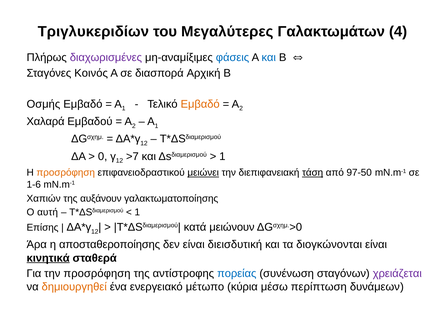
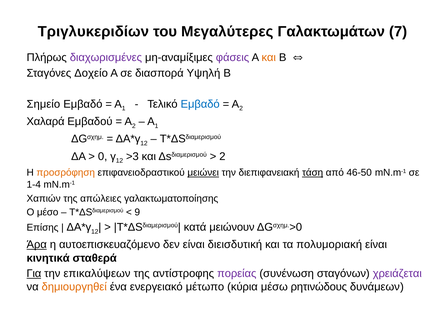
4: 4 -> 7 (398, 32)
φάσεις colour: blue -> purple (233, 57)
και colour: blue -> orange (269, 57)
Κοινός: Κοινός -> Δοχείο (91, 73)
Αρχική: Αρχική -> Υψηλή (203, 73)
Οσμής: Οσμής -> Σημείο (43, 104)
Εμβαδό colour: orange -> blue (200, 104)
>7: >7 -> >3 (132, 156)
1: 1 -> 2 (222, 156)
97-50: 97-50 -> 46-50 (359, 173)
1-6: 1-6 -> 1-4 (34, 184)
αυξάνουν: αυξάνουν -> απώλειες (101, 198)
αυτή: αυτή -> μέσο (48, 212)
1: 1 -> 9 (137, 212)
Άρα underline: none -> present (37, 244)
αποσταθεροποίησης: αποσταθεροποίησης -> αυτοεπισκευαζόμενο (110, 244)
διογκώνονται: διογκώνονται -> πολυμοριακή (329, 244)
κινητικά underline: present -> none (48, 258)
Για underline: none -> present (34, 273)
την προσρόφηση: προσρόφηση -> επικαλύψεων (97, 273)
πορείας colour: blue -> purple (237, 273)
περίπτωση: περίπτωση -> ρητινώδους (319, 287)
